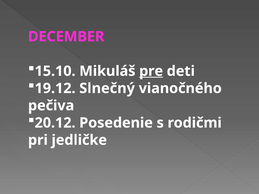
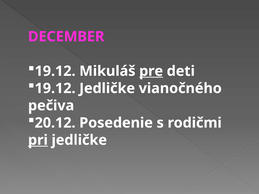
15.10: 15.10 -> 19.12 (55, 71)
19.12 Slnečný: Slnečný -> Jedličke (107, 88)
pri underline: none -> present (38, 140)
